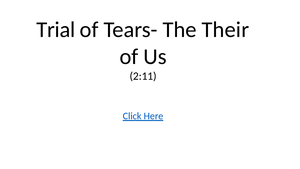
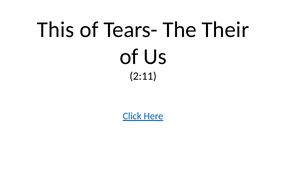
Trial: Trial -> This (56, 30)
